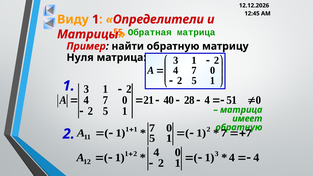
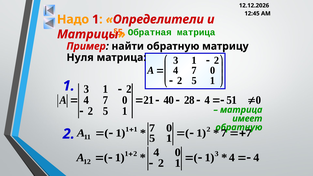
Виду: Виду -> Надо (73, 19)
